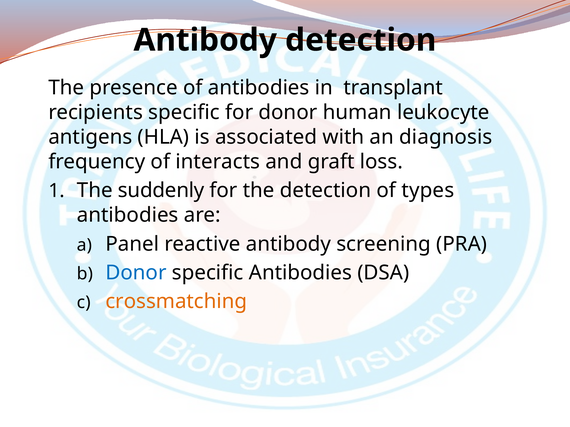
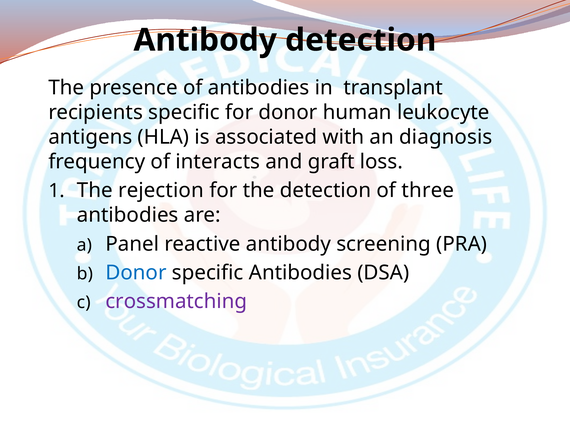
suddenly: suddenly -> rejection (161, 191)
types: types -> three (428, 191)
crossmatching colour: orange -> purple (176, 302)
